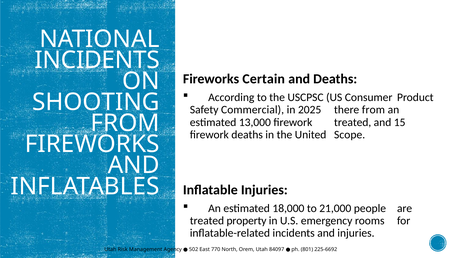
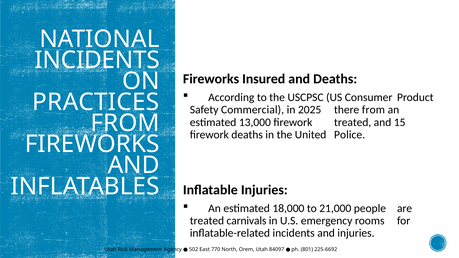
Certain: Certain -> Insured (264, 79)
SHOOTING: SHOOTING -> PRACTICES (96, 102)
Scope: Scope -> Police (350, 135)
property: property -> carnivals (247, 221)
